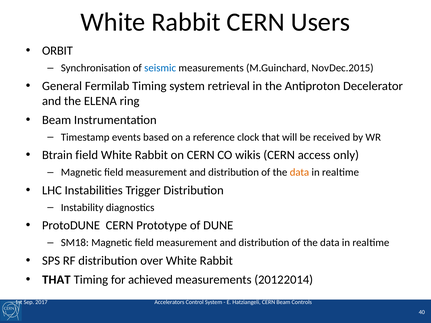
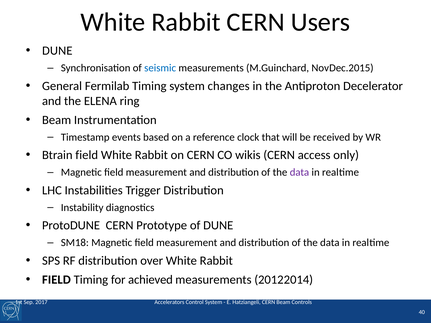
ORBIT: ORBIT -> DUNE (57, 51)
retrieval: retrieval -> changes (229, 86)
data colour: orange -> purple (299, 172)
THAT: THAT -> FIELD (56, 280)
